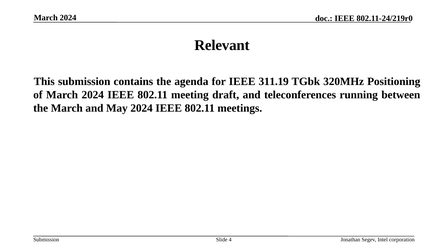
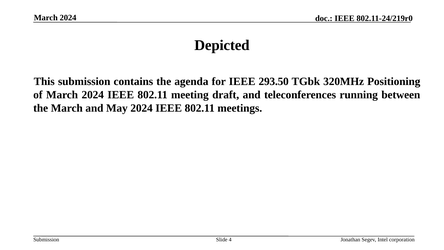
Relevant: Relevant -> Depicted (222, 45)
311.19: 311.19 -> 293.50 (274, 81)
